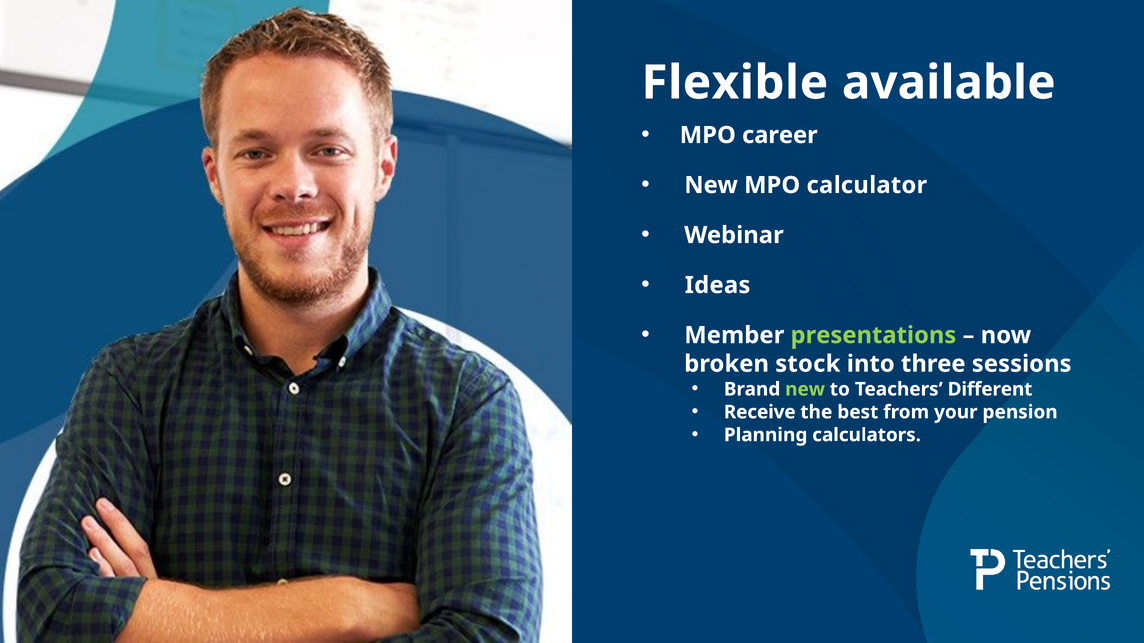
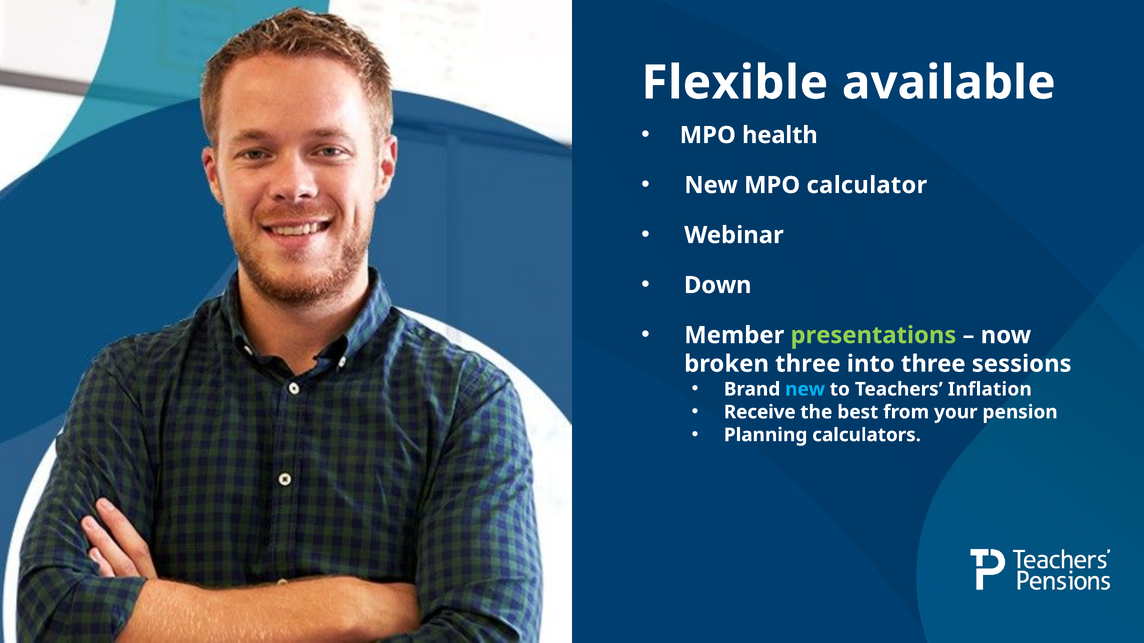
career: career -> health (780, 135)
Ideas: Ideas -> Down (718, 285)
broken stock: stock -> three (808, 364)
new colour: light green -> light blue (805, 390)
Different: Different -> Inflation (990, 390)
